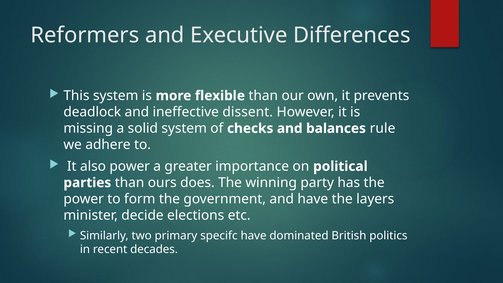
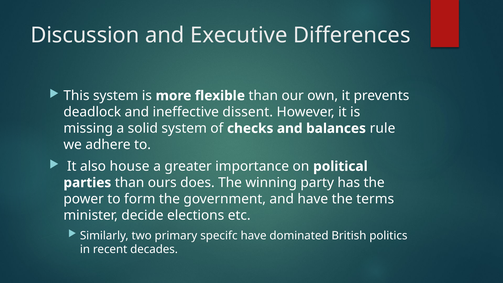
Reformers: Reformers -> Discussion (85, 35)
also power: power -> house (130, 166)
layers: layers -> terms (375, 199)
